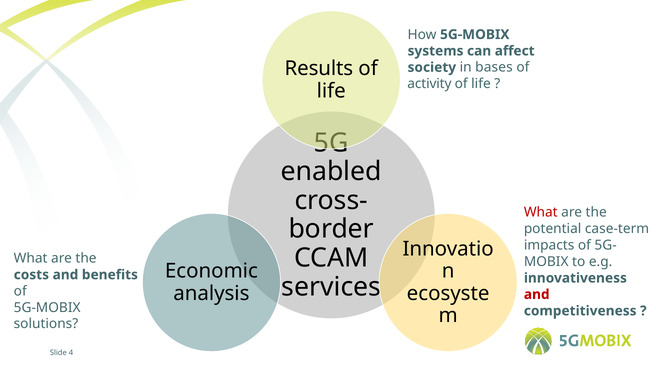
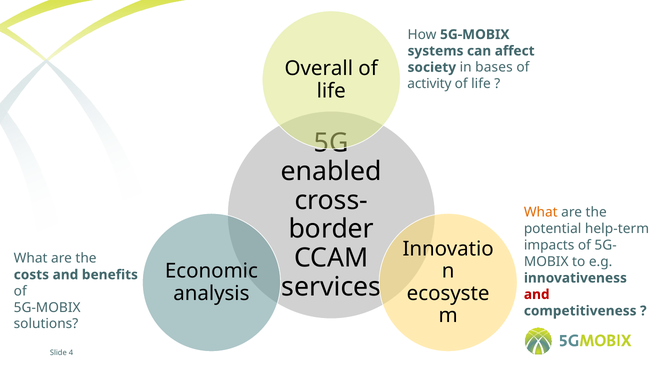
Results: Results -> Overall (319, 69)
What colour: red -> orange (541, 212)
case-term: case-term -> help-term (617, 229)
